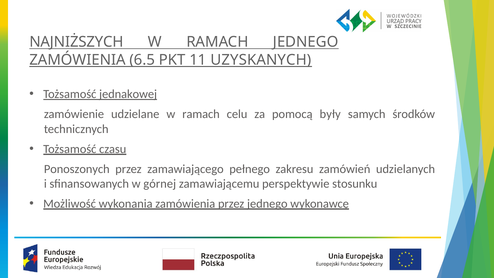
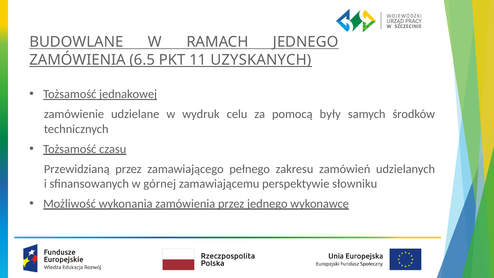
NAJNIŻSZYCH: NAJNIŻSZYCH -> BUDOWLANE (76, 42)
udzielane w ramach: ramach -> wydruk (201, 114)
Ponoszonych: Ponoszonych -> Przewidzianą (77, 169)
stosunku: stosunku -> słowniku (355, 184)
